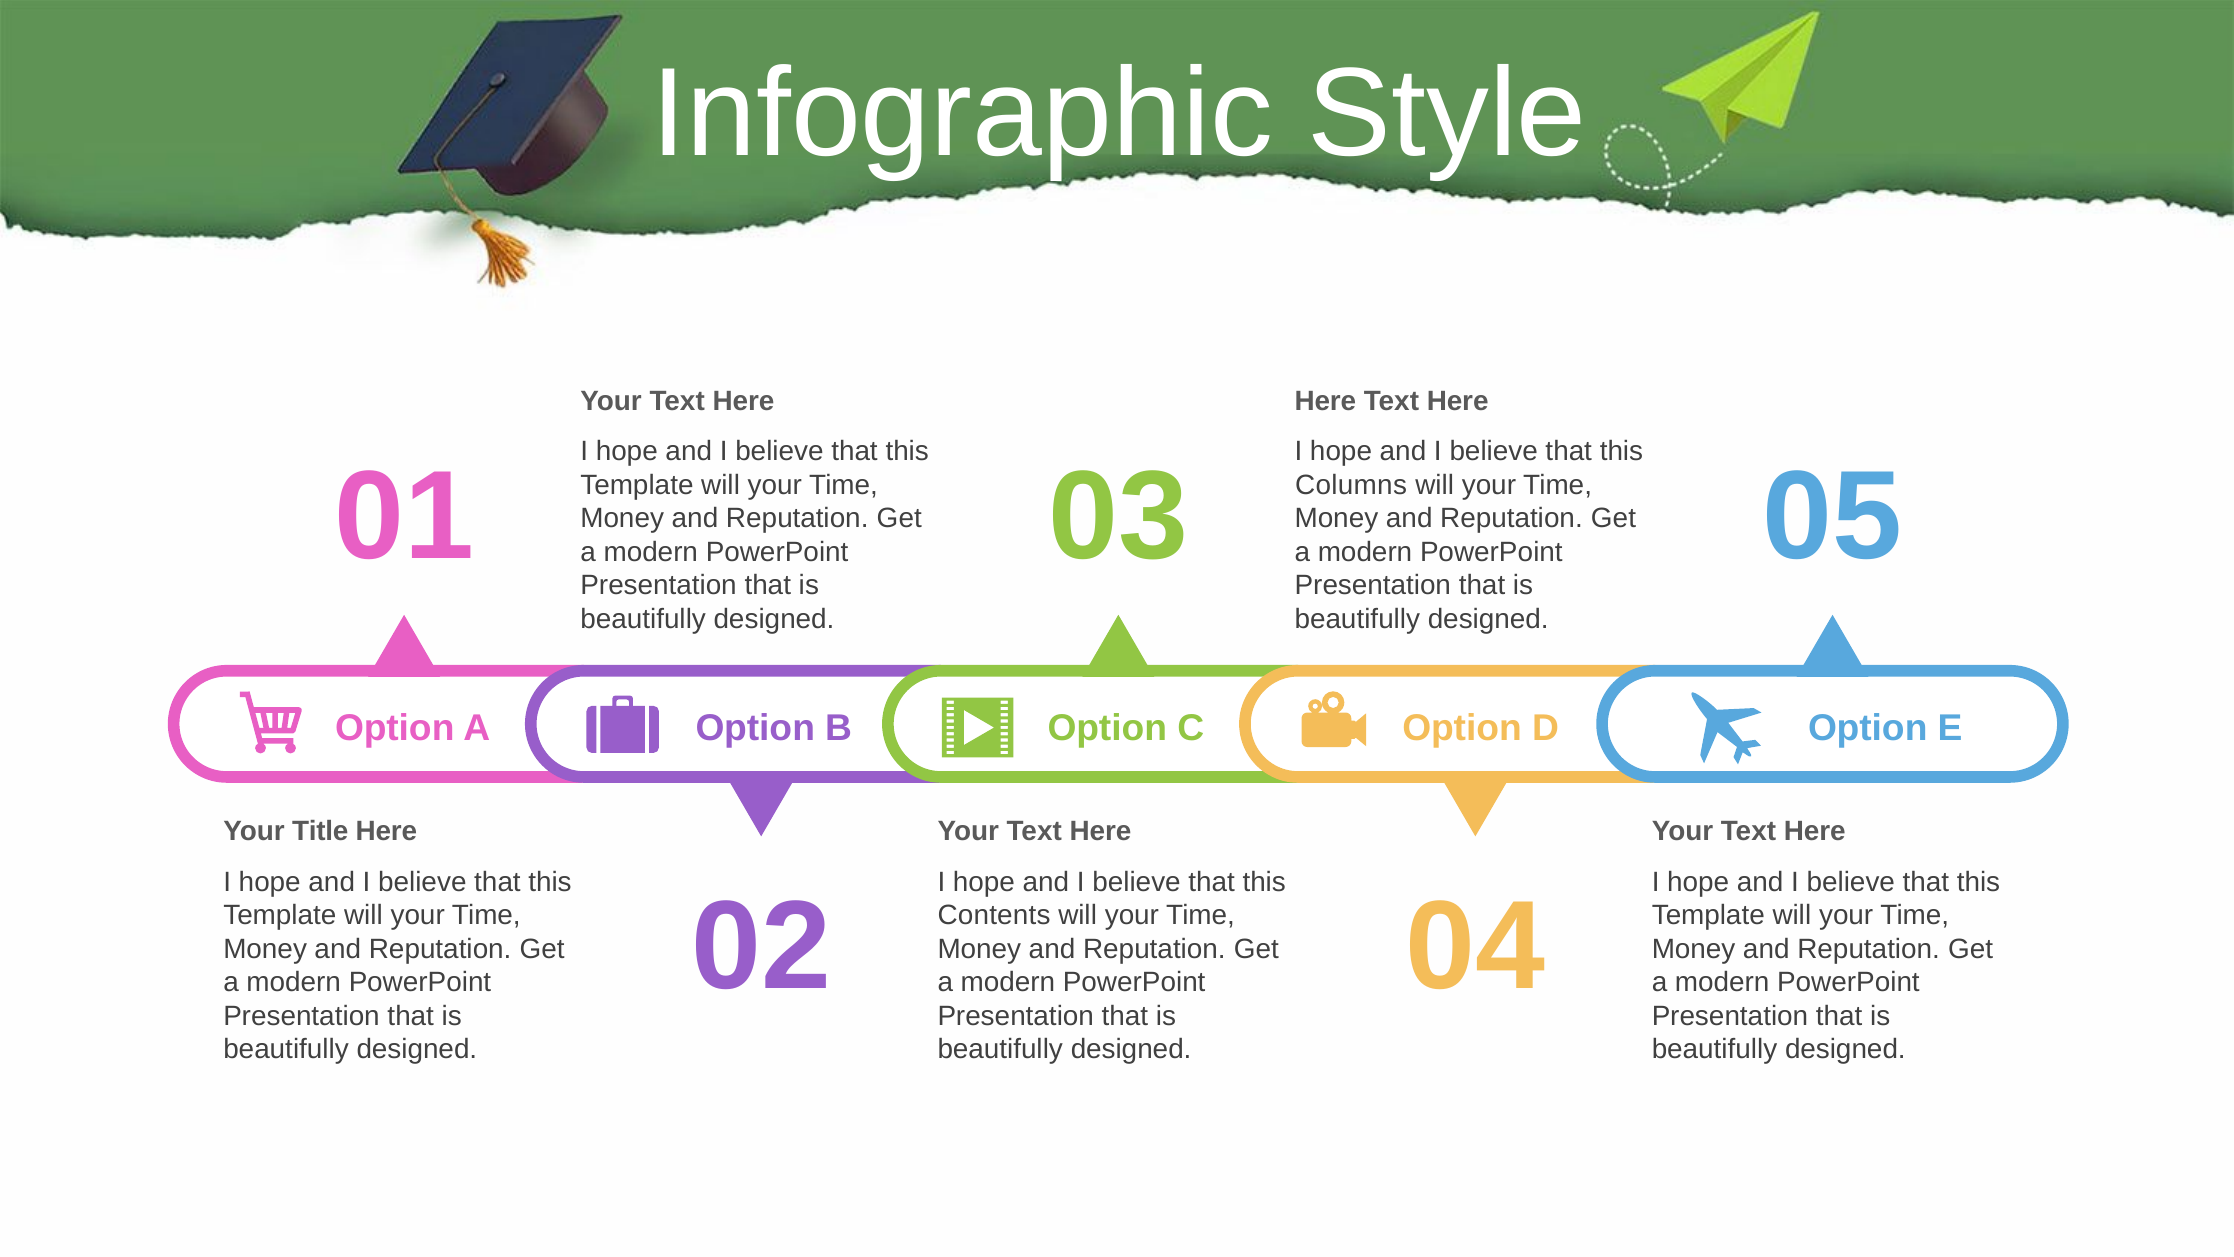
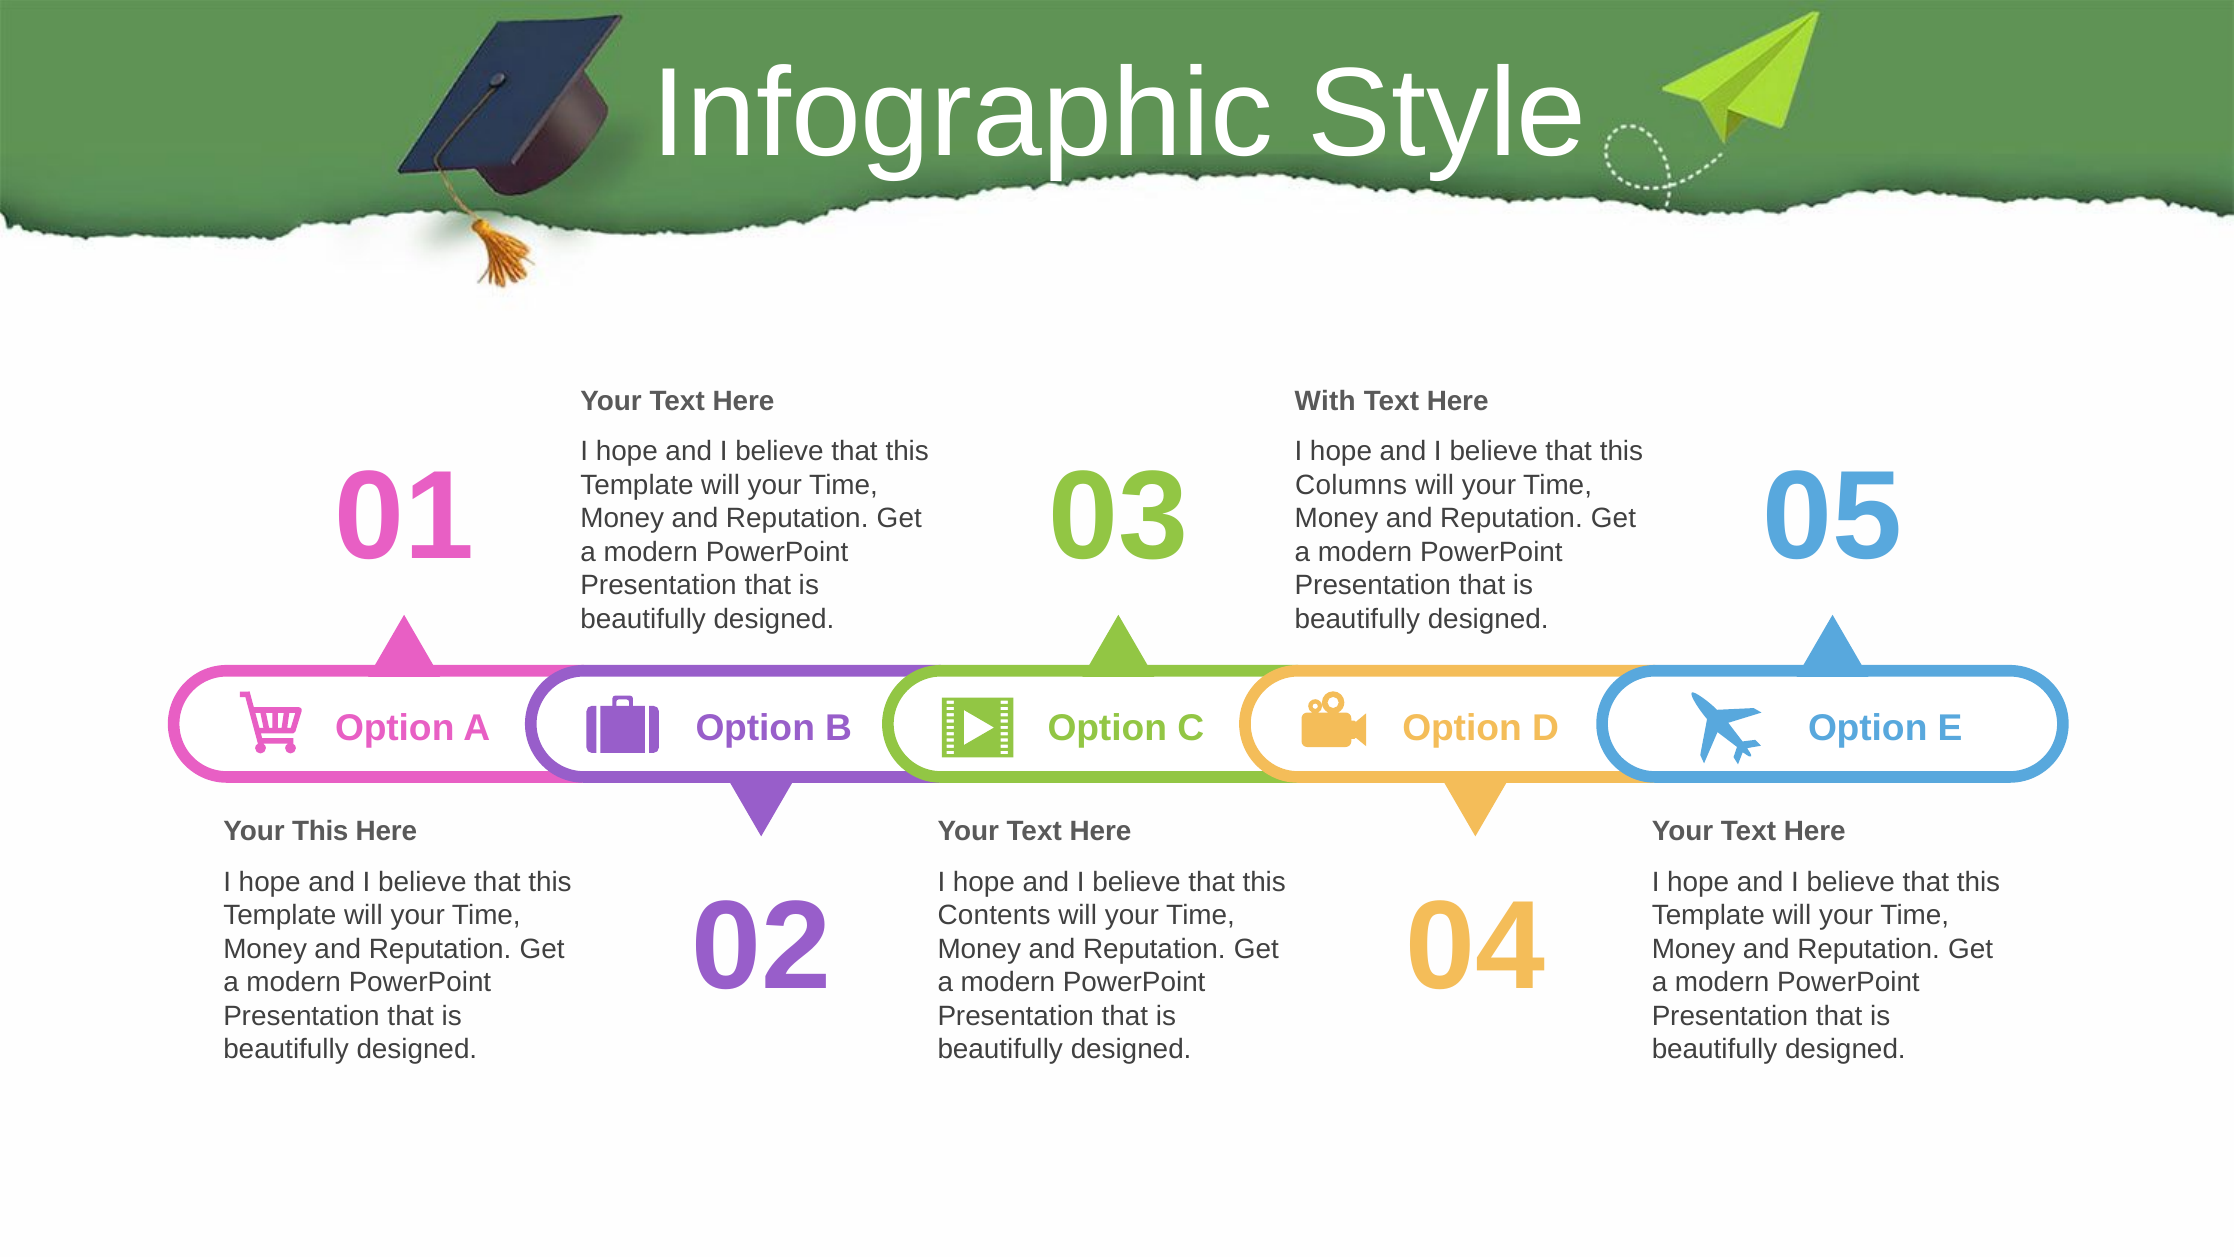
Here: Here -> With (1325, 401)
Your Title: Title -> This (320, 831)
